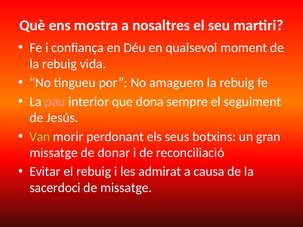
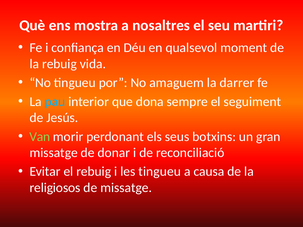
amaguem la rebuig: rebuig -> darrer (237, 83)
pau colour: pink -> light blue (55, 102)
les admirat: admirat -> tingueu (160, 172)
sacerdoci: sacerdoci -> religiosos (55, 188)
